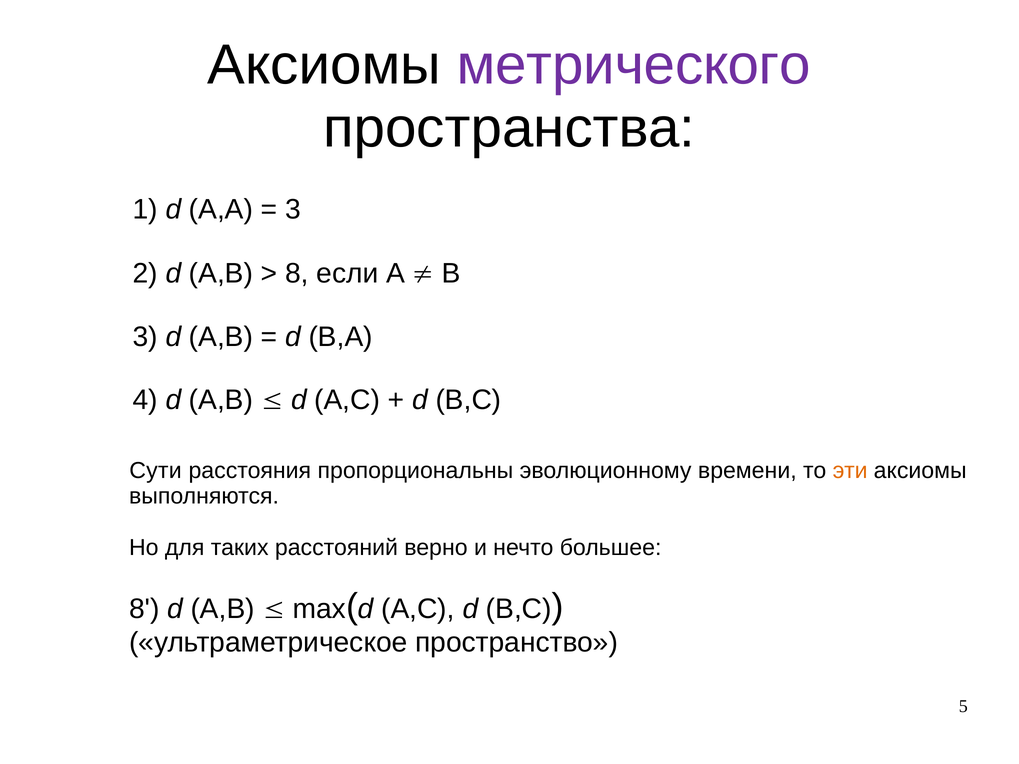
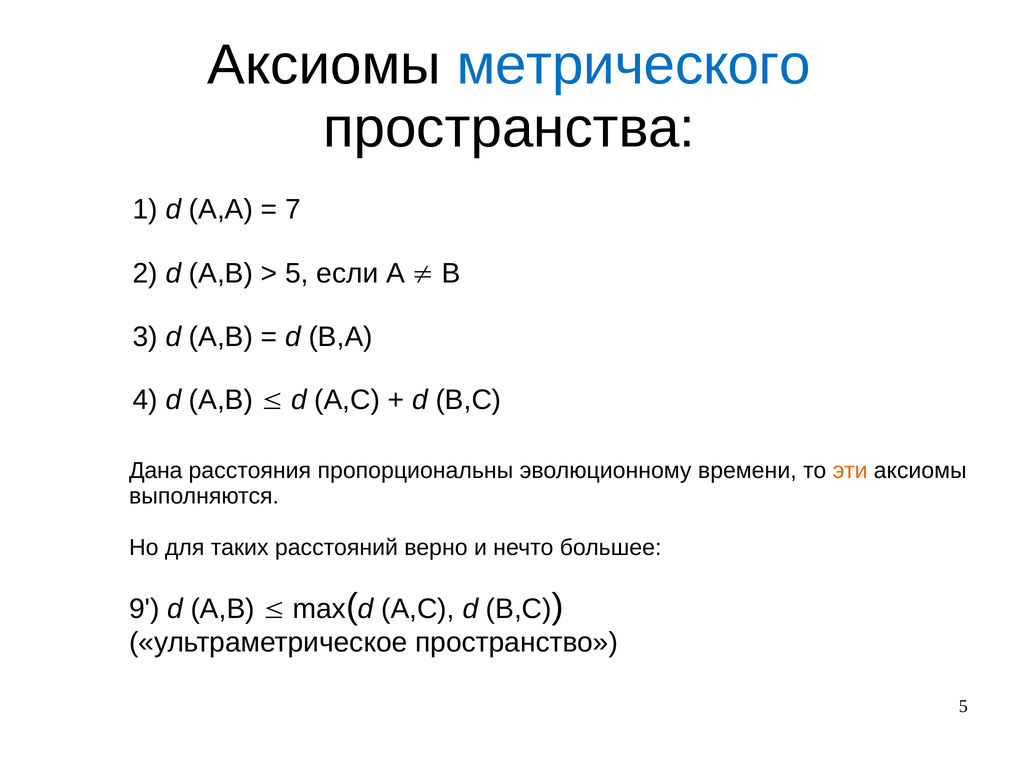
метрического colour: purple -> blue (634, 65)
3: 3 -> 7 (293, 210)
8: 8 -> 5 (297, 274)
Сути: Сути -> Дана (156, 471)
8: 8 -> 9 (144, 609)
